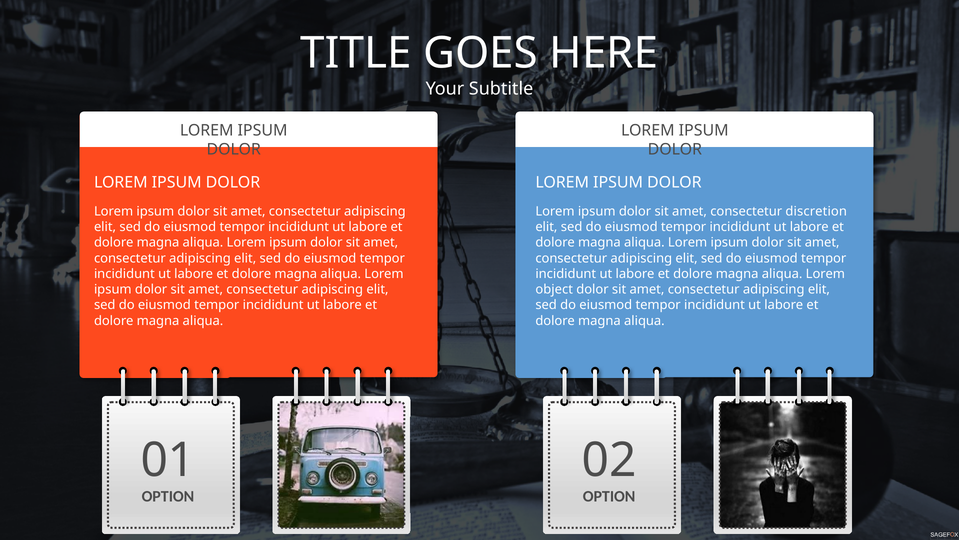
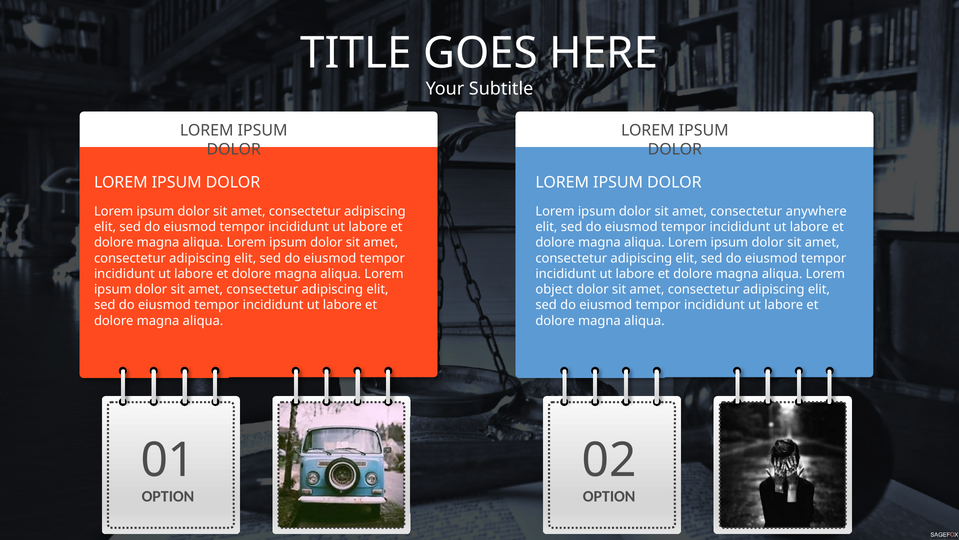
discretion: discretion -> anywhere (816, 211)
